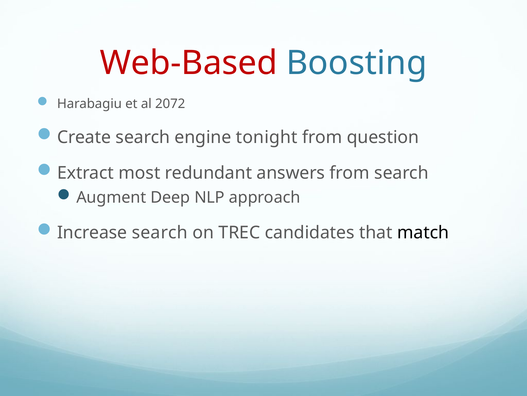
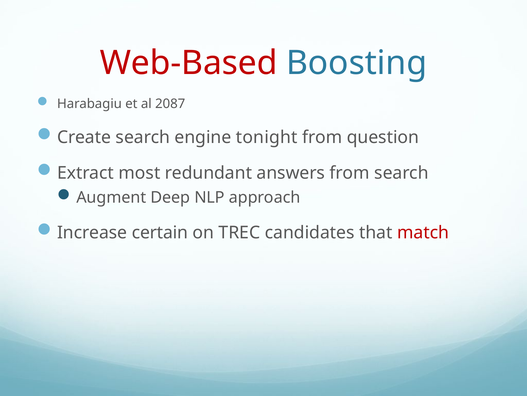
2072: 2072 -> 2087 (170, 104)
Increase search: search -> certain (160, 232)
match colour: black -> red (423, 232)
